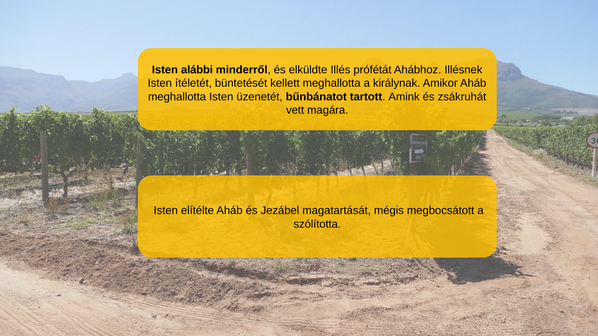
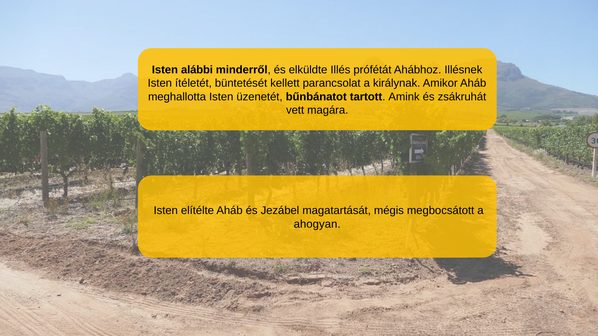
kellett meghallotta: meghallotta -> parancsolat (332, 83)
szólította: szólította -> ahogyan (317, 224)
